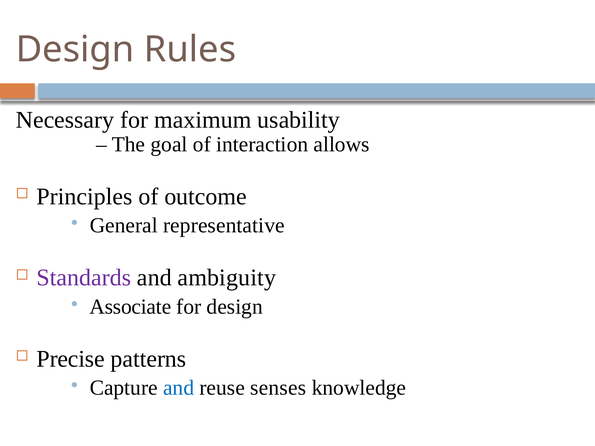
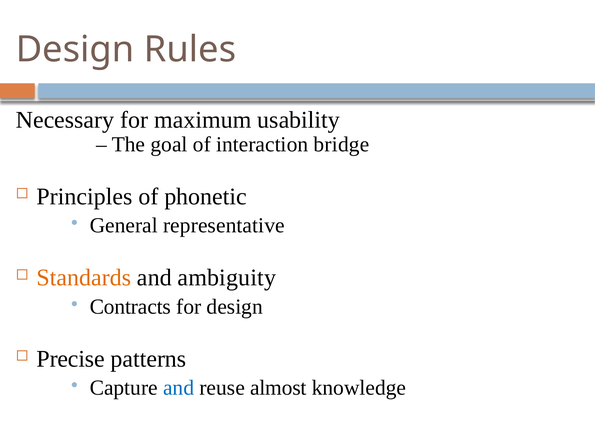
allows: allows -> bridge (341, 144)
outcome: outcome -> phonetic (206, 197)
Standards colour: purple -> orange (84, 278)
Associate: Associate -> Contracts (130, 307)
senses: senses -> almost (278, 388)
